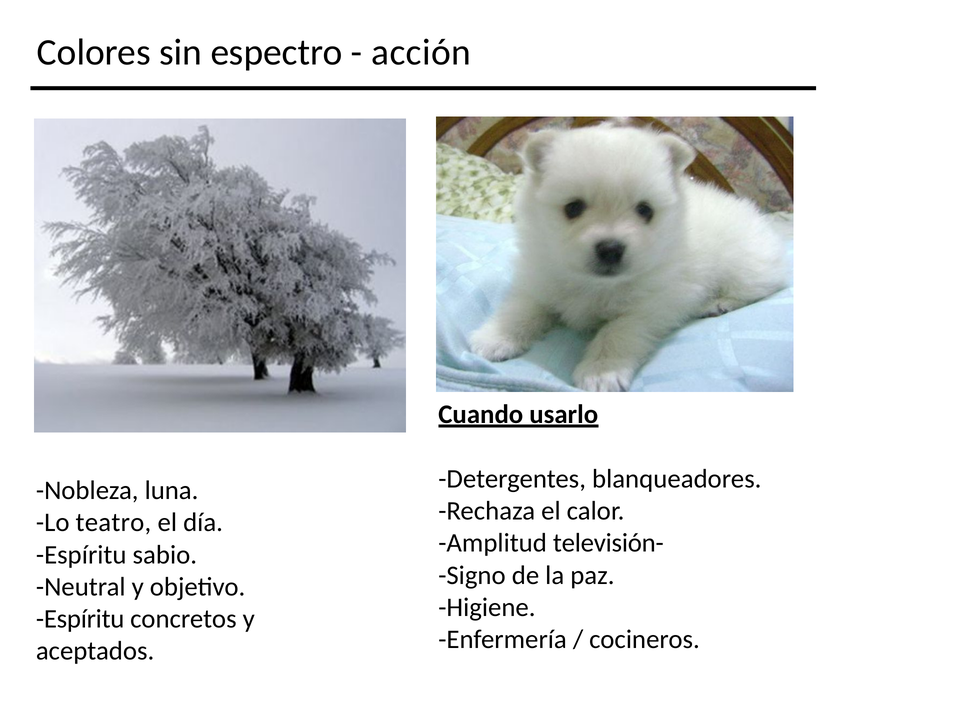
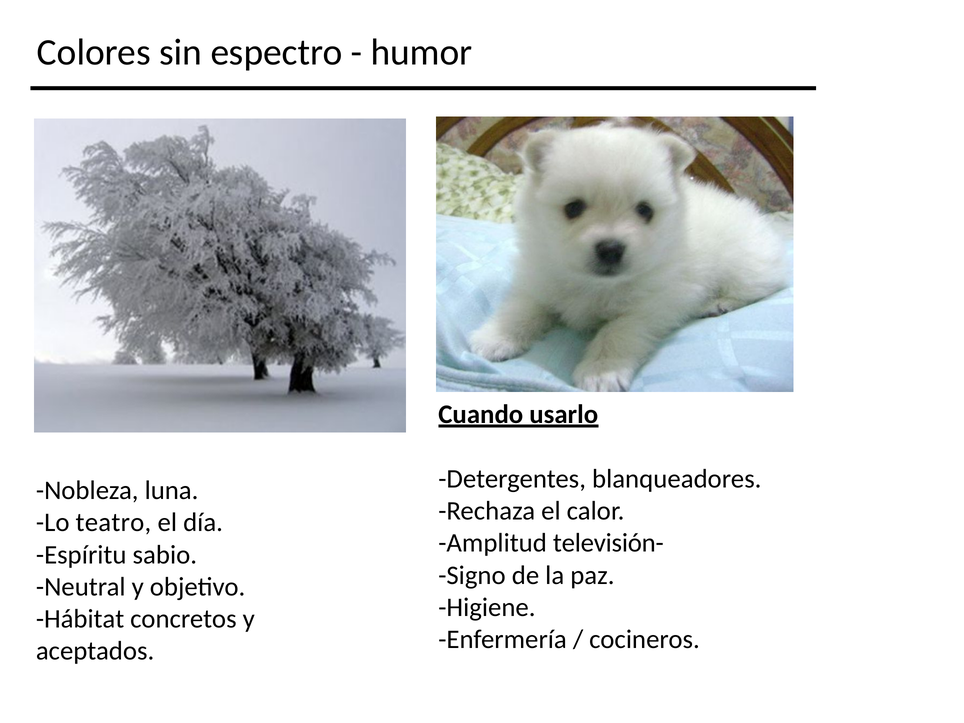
acción: acción -> humor (421, 52)
Espíritu: Espíritu -> Hábitat (80, 619)
